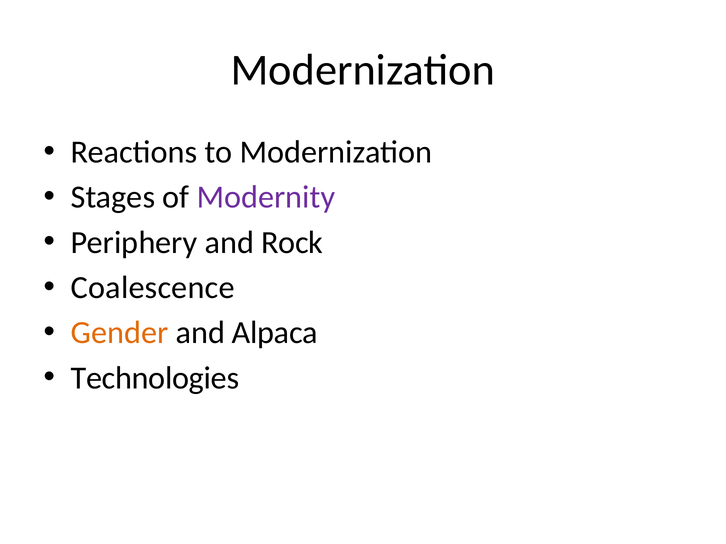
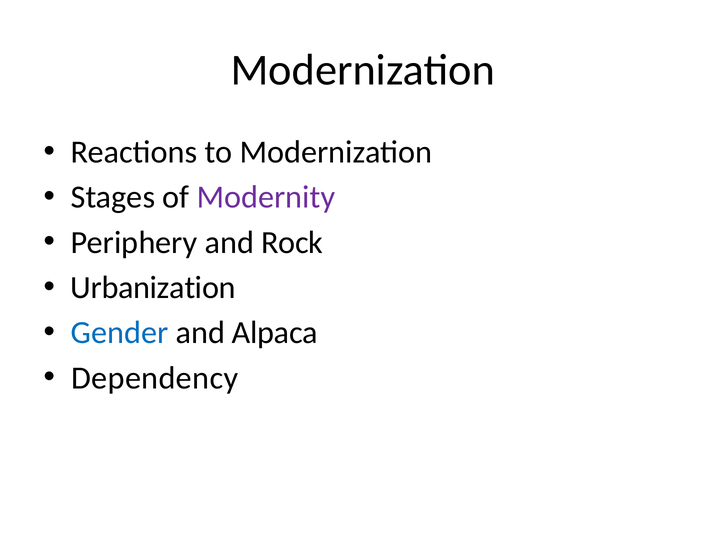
Coalescence: Coalescence -> Urbanization (153, 288)
Gender colour: orange -> blue (120, 333)
Technologies: Technologies -> Dependency (155, 378)
